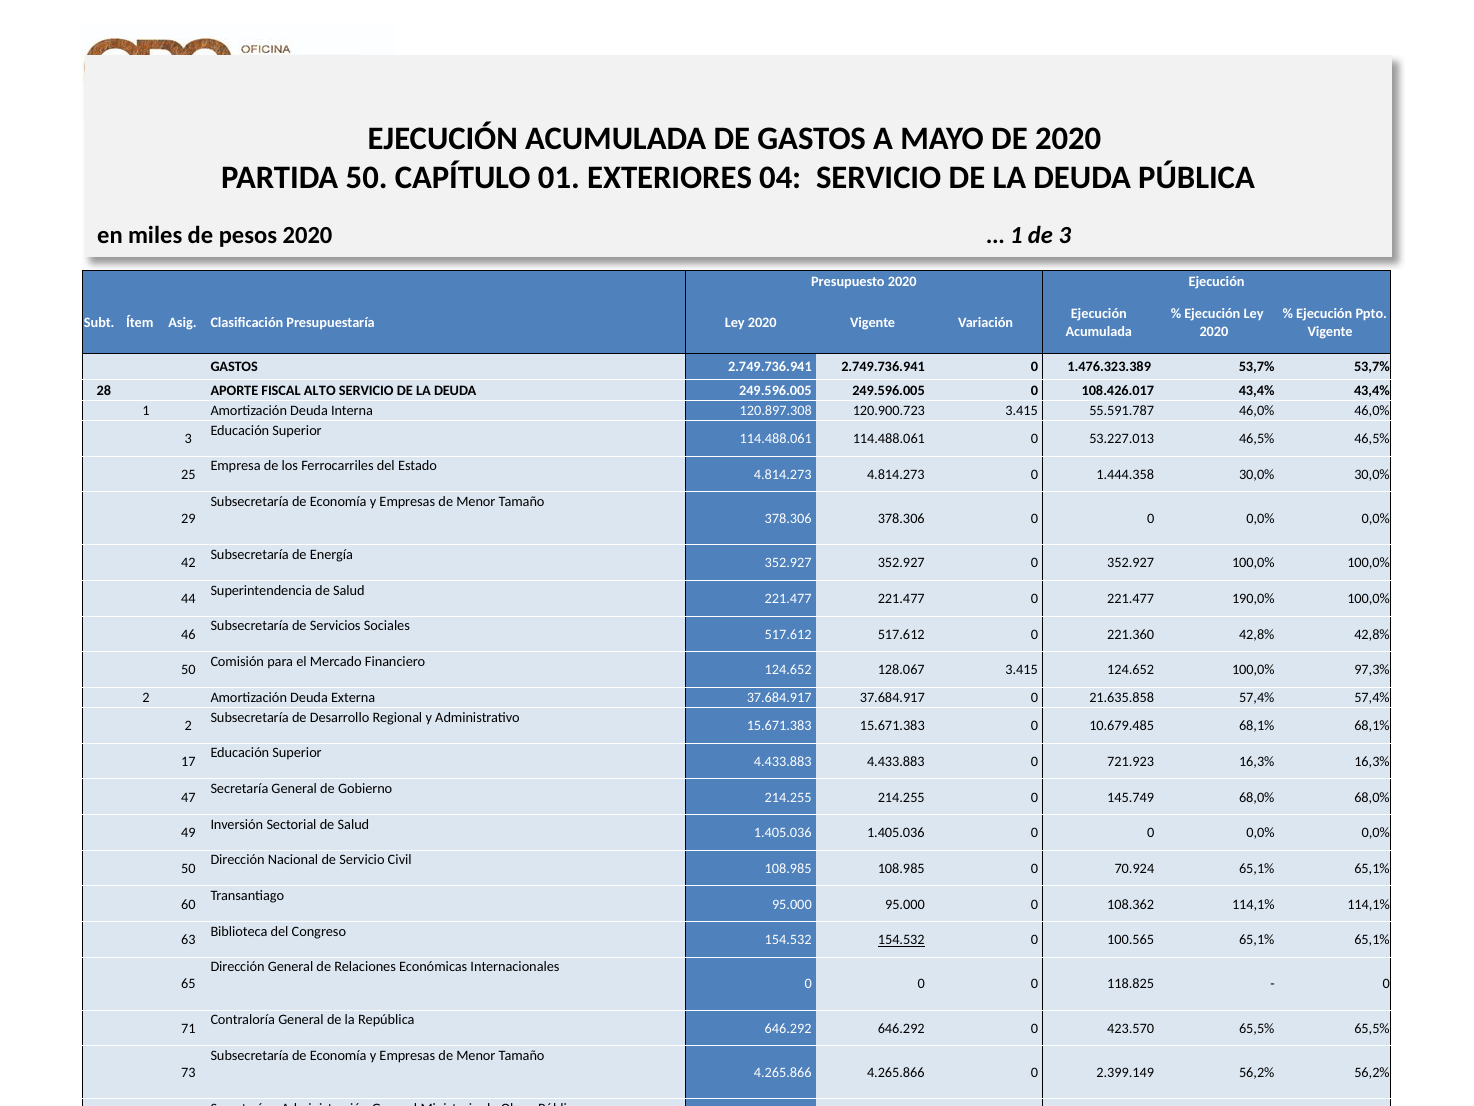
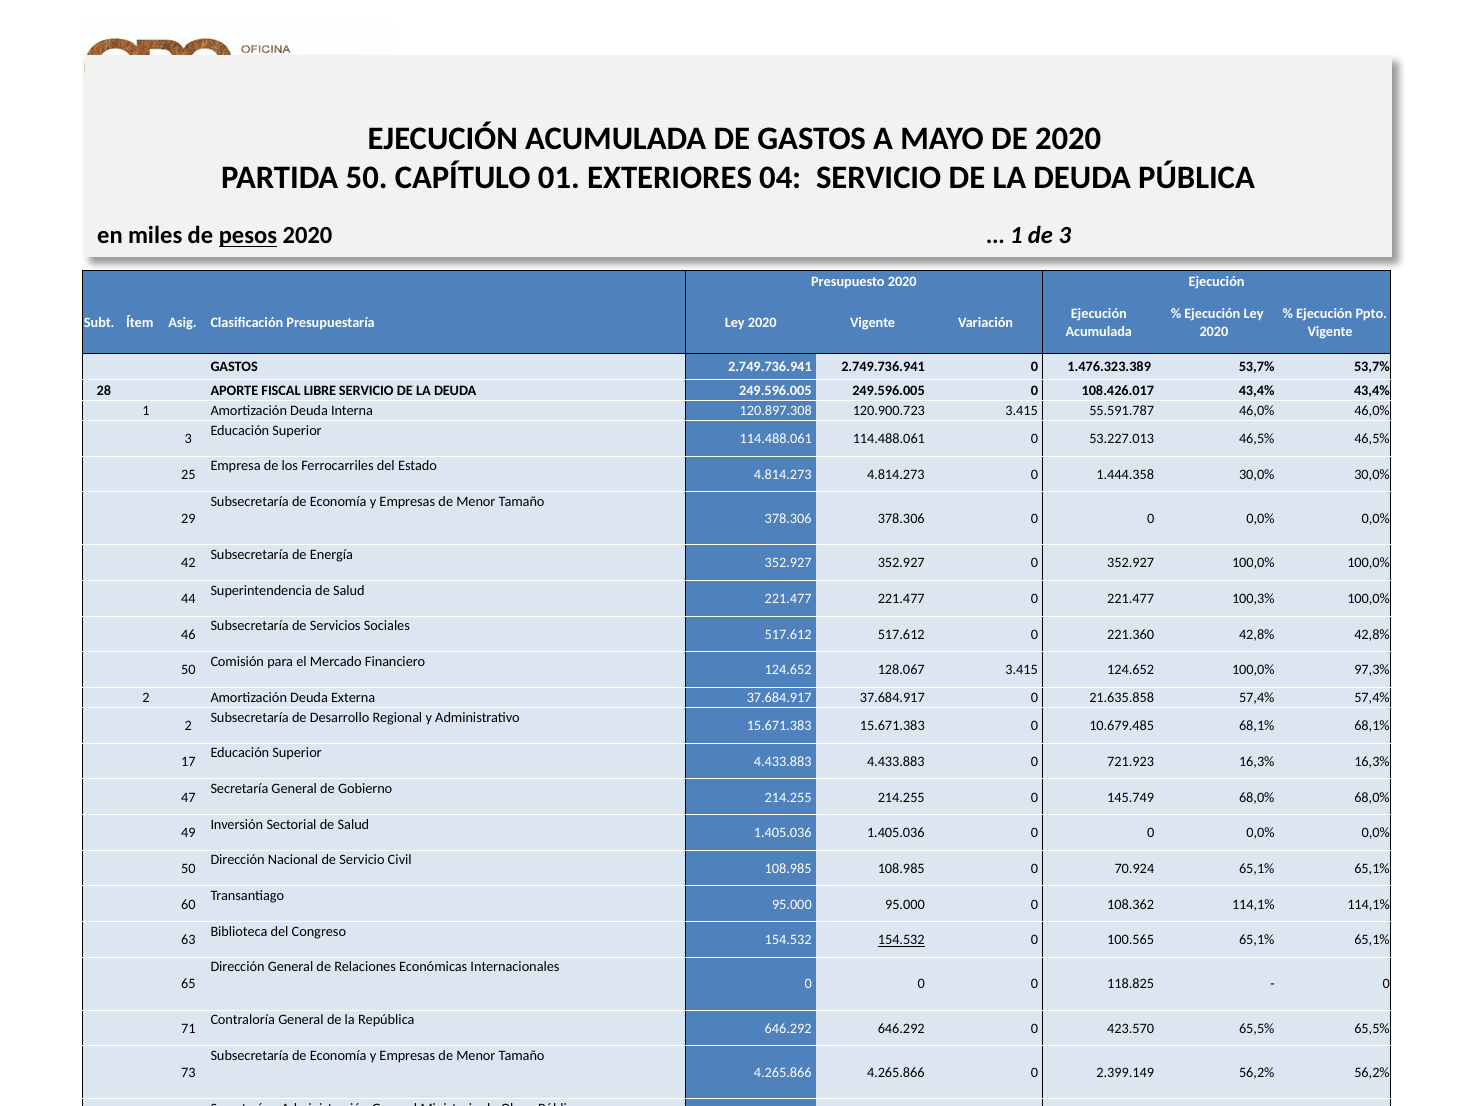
pesos underline: none -> present (248, 236)
ALTO: ALTO -> LIBRE (320, 391)
190,0%: 190,0% -> 100,3% (1253, 599)
